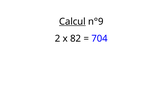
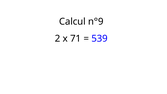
Calcul underline: present -> none (72, 22)
82: 82 -> 71 (76, 39)
704: 704 -> 539 (100, 39)
